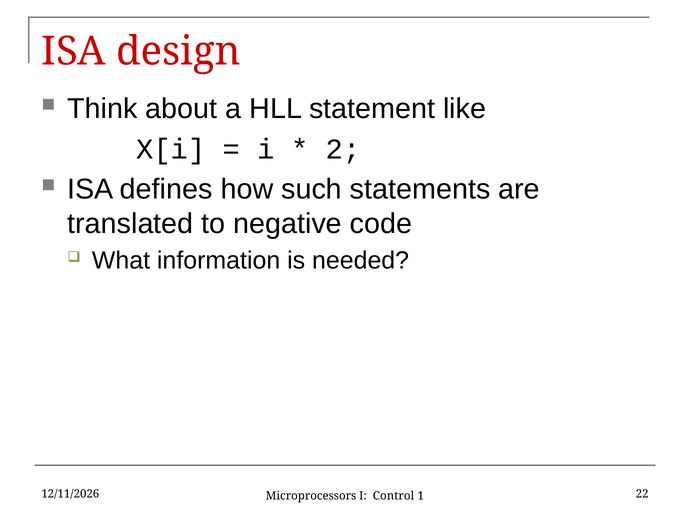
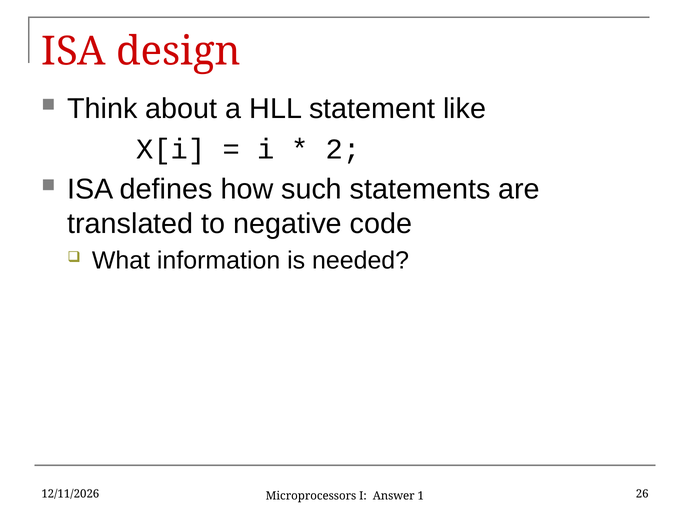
Control: Control -> Answer (394, 496)
22: 22 -> 26 (642, 494)
